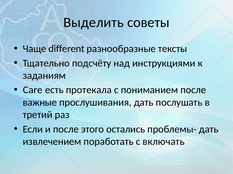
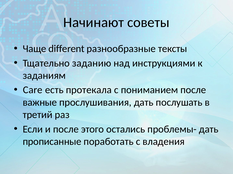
Выделить: Выделить -> Начинают (94, 23)
подсчёту: подсчёту -> заданию (92, 63)
извлечением: извлечением -> прописанные (52, 142)
включать: включать -> владения (164, 142)
